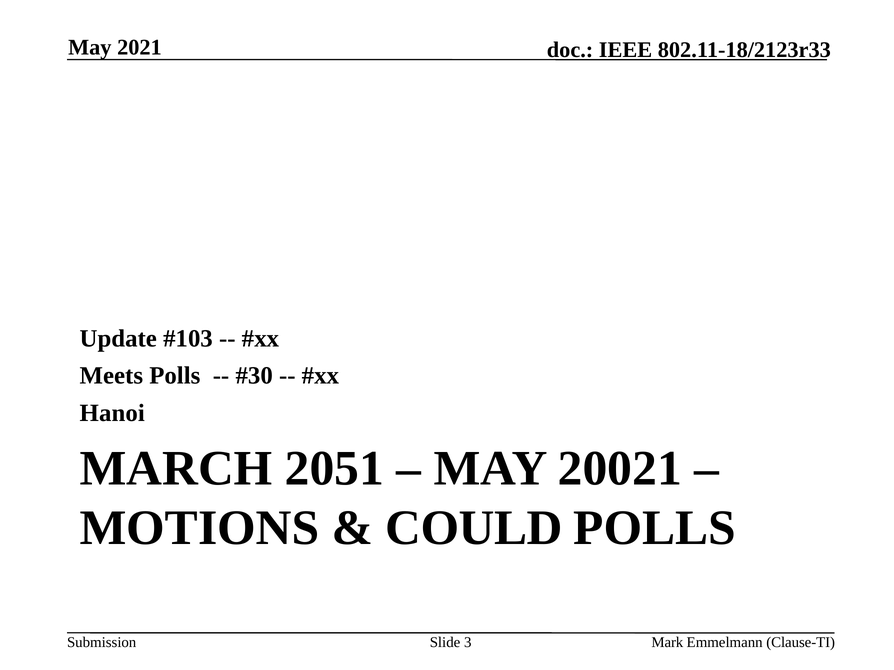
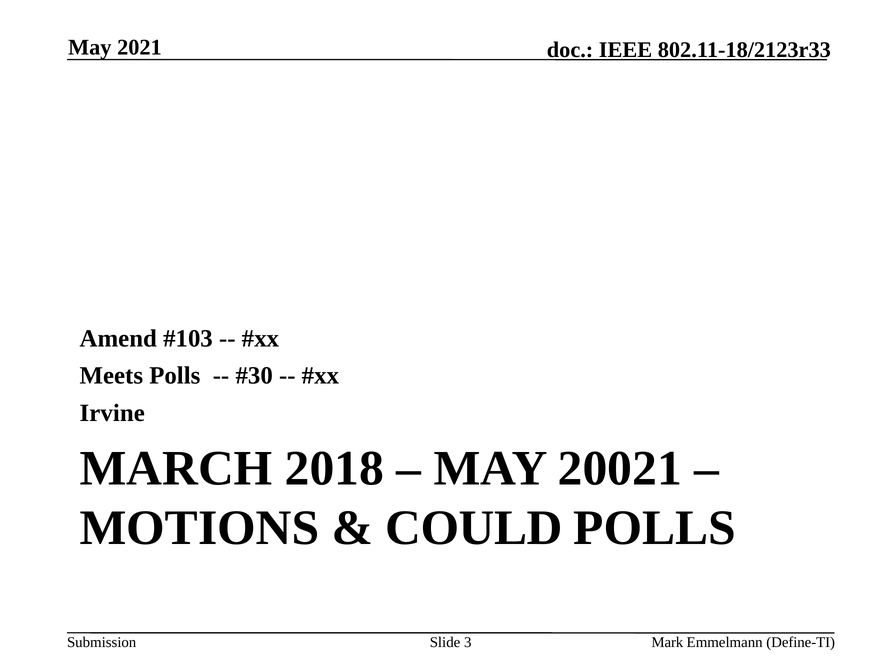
Update: Update -> Amend (118, 339)
Hanoi: Hanoi -> Irvine (112, 413)
2051: 2051 -> 2018 (334, 469)
Clause-TI: Clause-TI -> Define-TI (801, 643)
